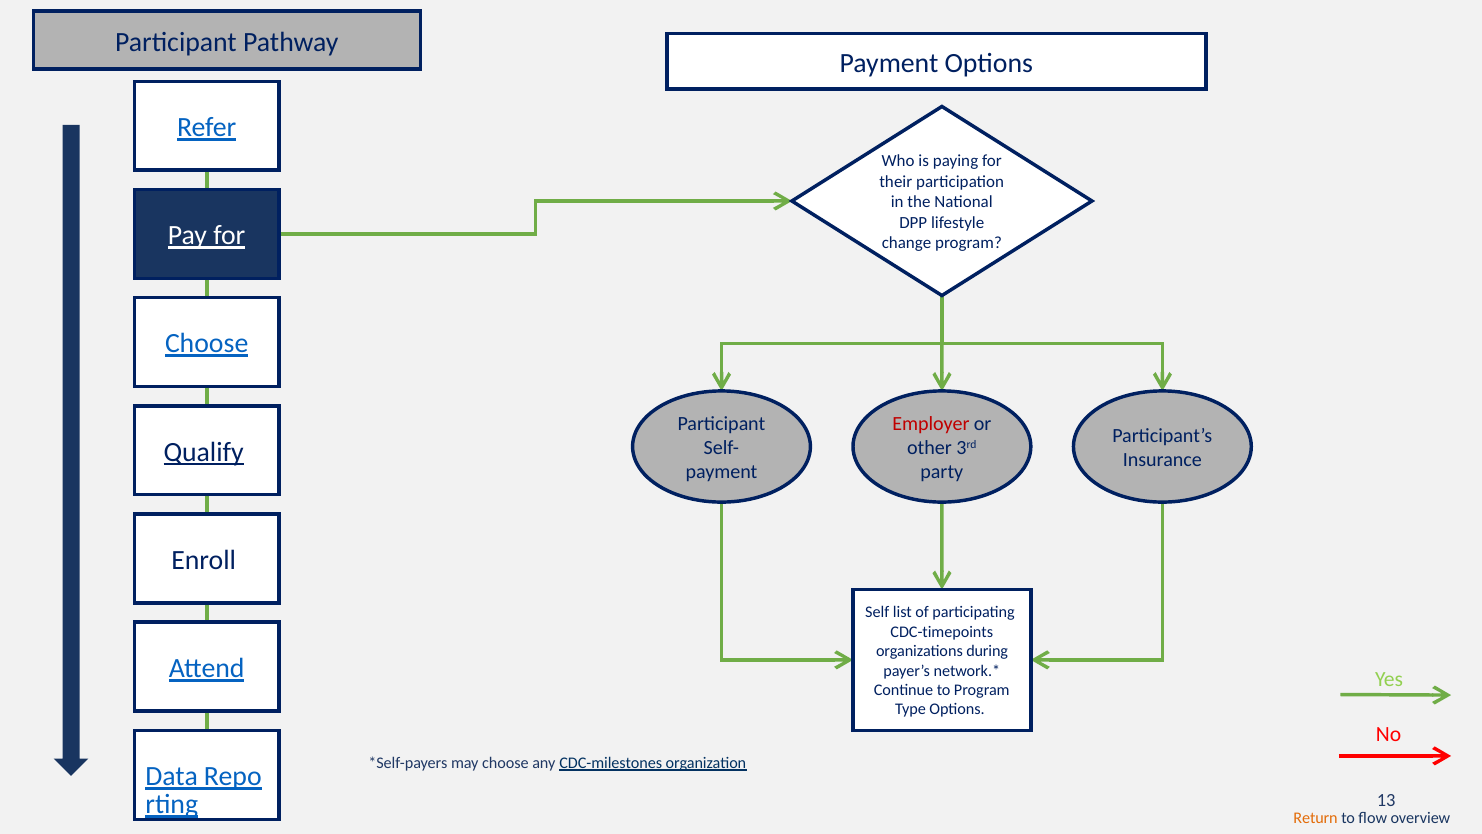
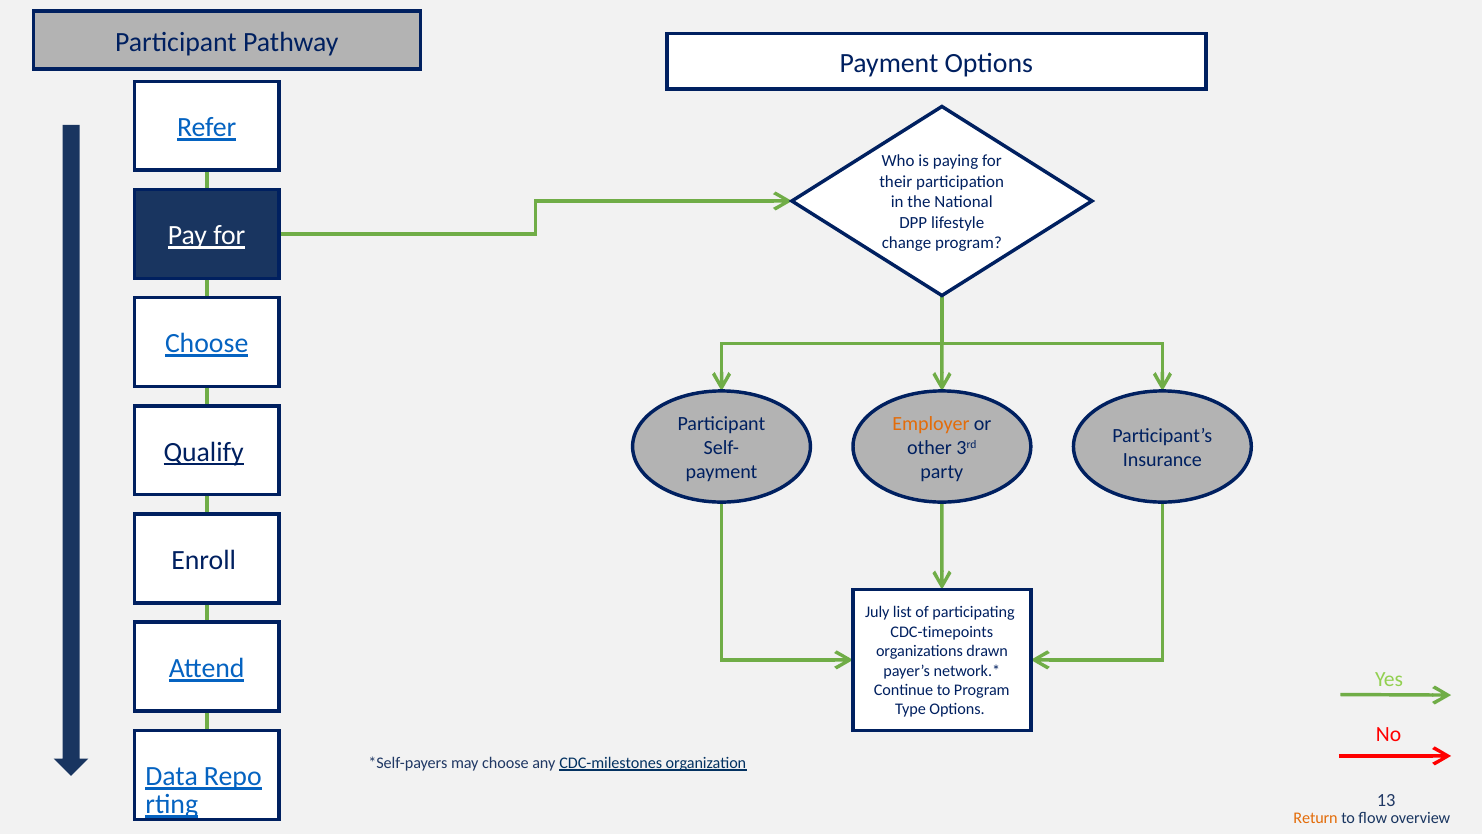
Employer colour: red -> orange (931, 424)
Self: Self -> July (877, 612)
during: during -> drawn (987, 651)
